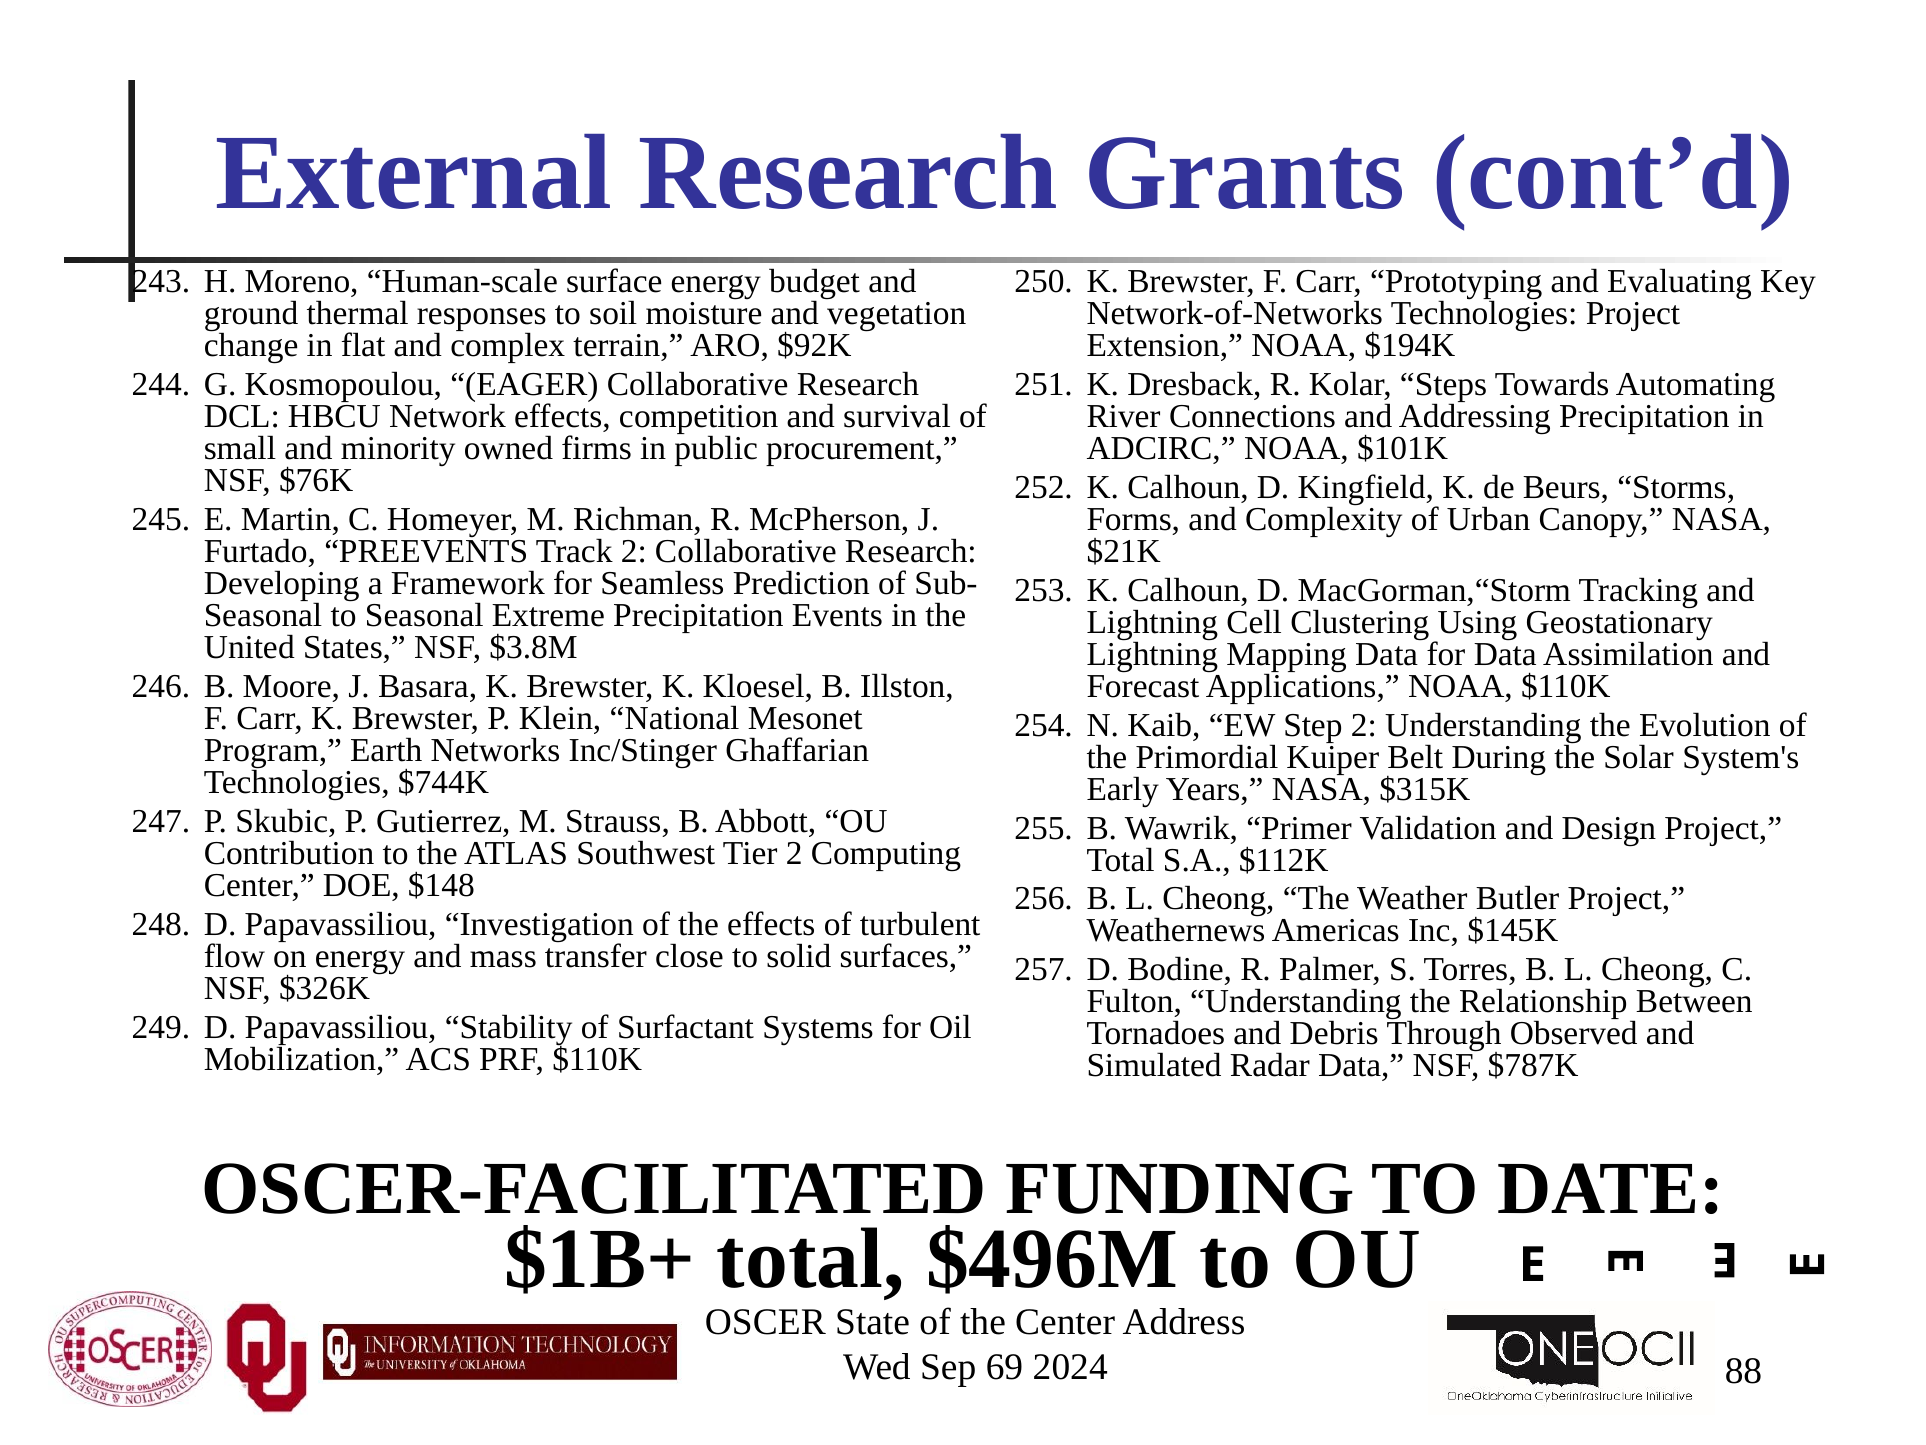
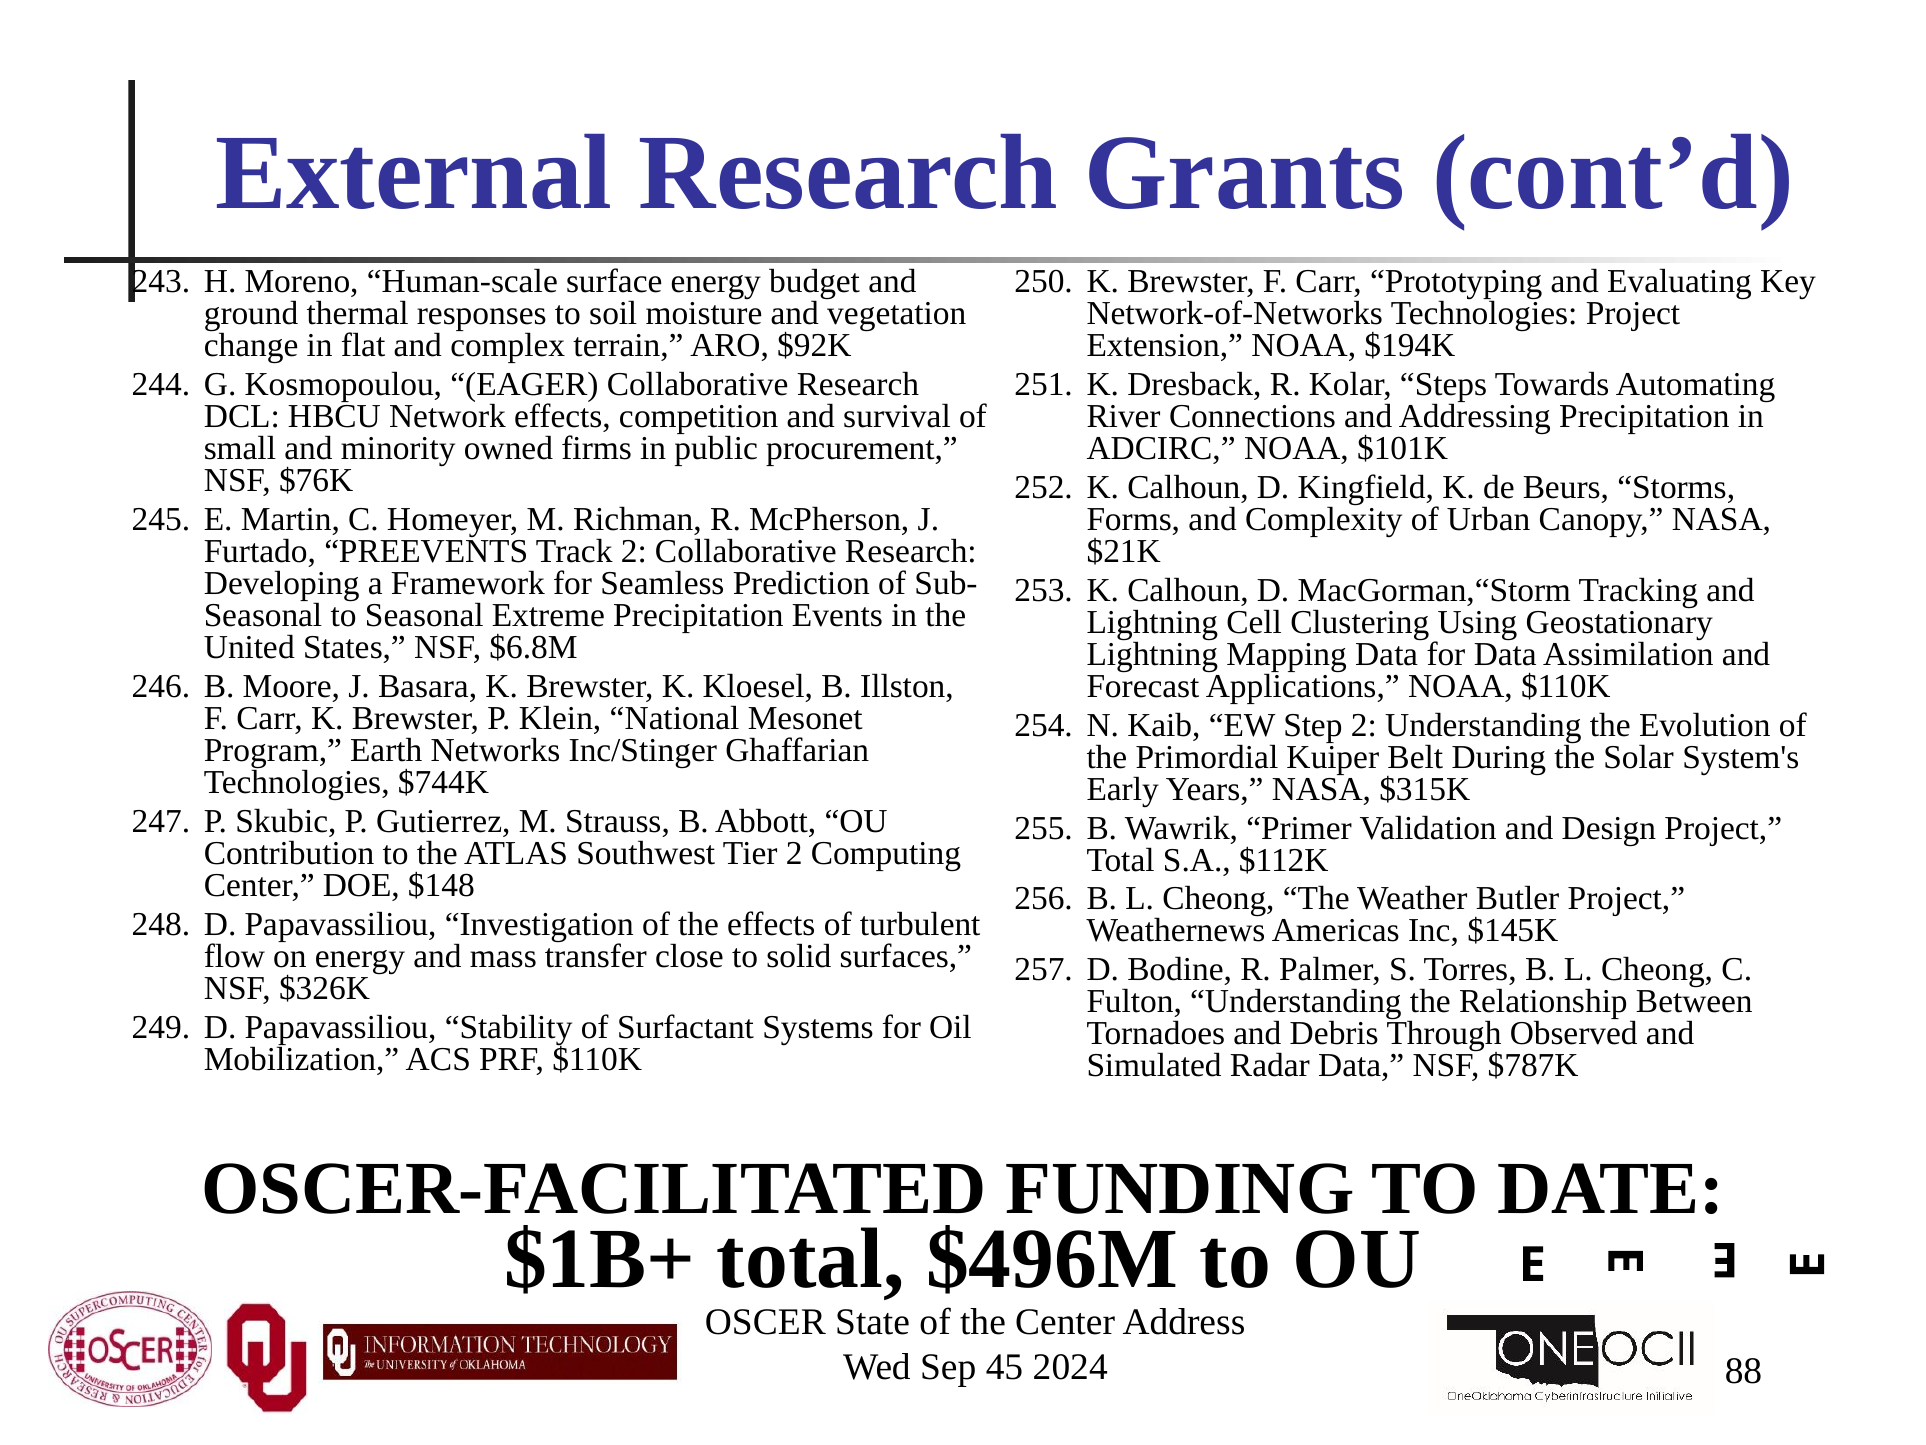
$3.8M: $3.8M -> $6.8M (533, 647)
69: 69 -> 45 (1005, 1367)
